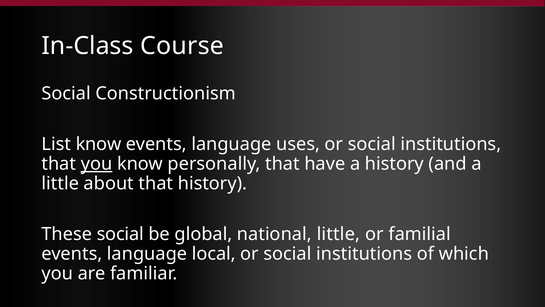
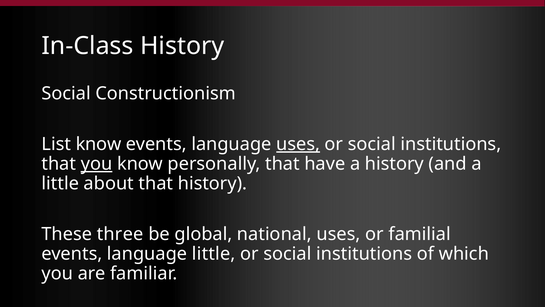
In-Class Course: Course -> History (182, 46)
uses underline: none -> present (298, 144)
These social: social -> three (120, 234)
national little: little -> uses (338, 234)
language local: local -> little (214, 254)
